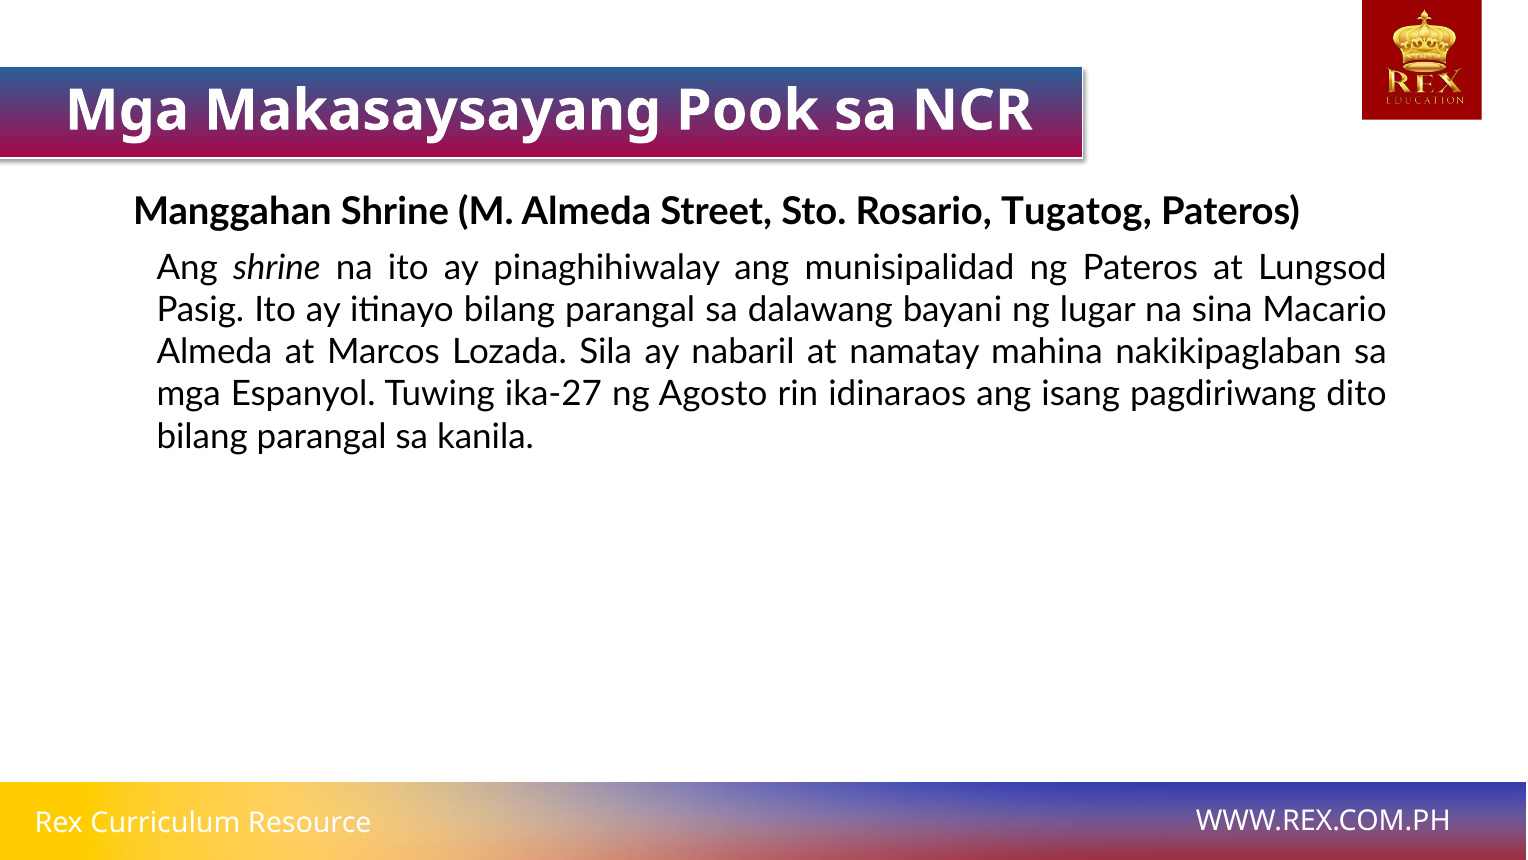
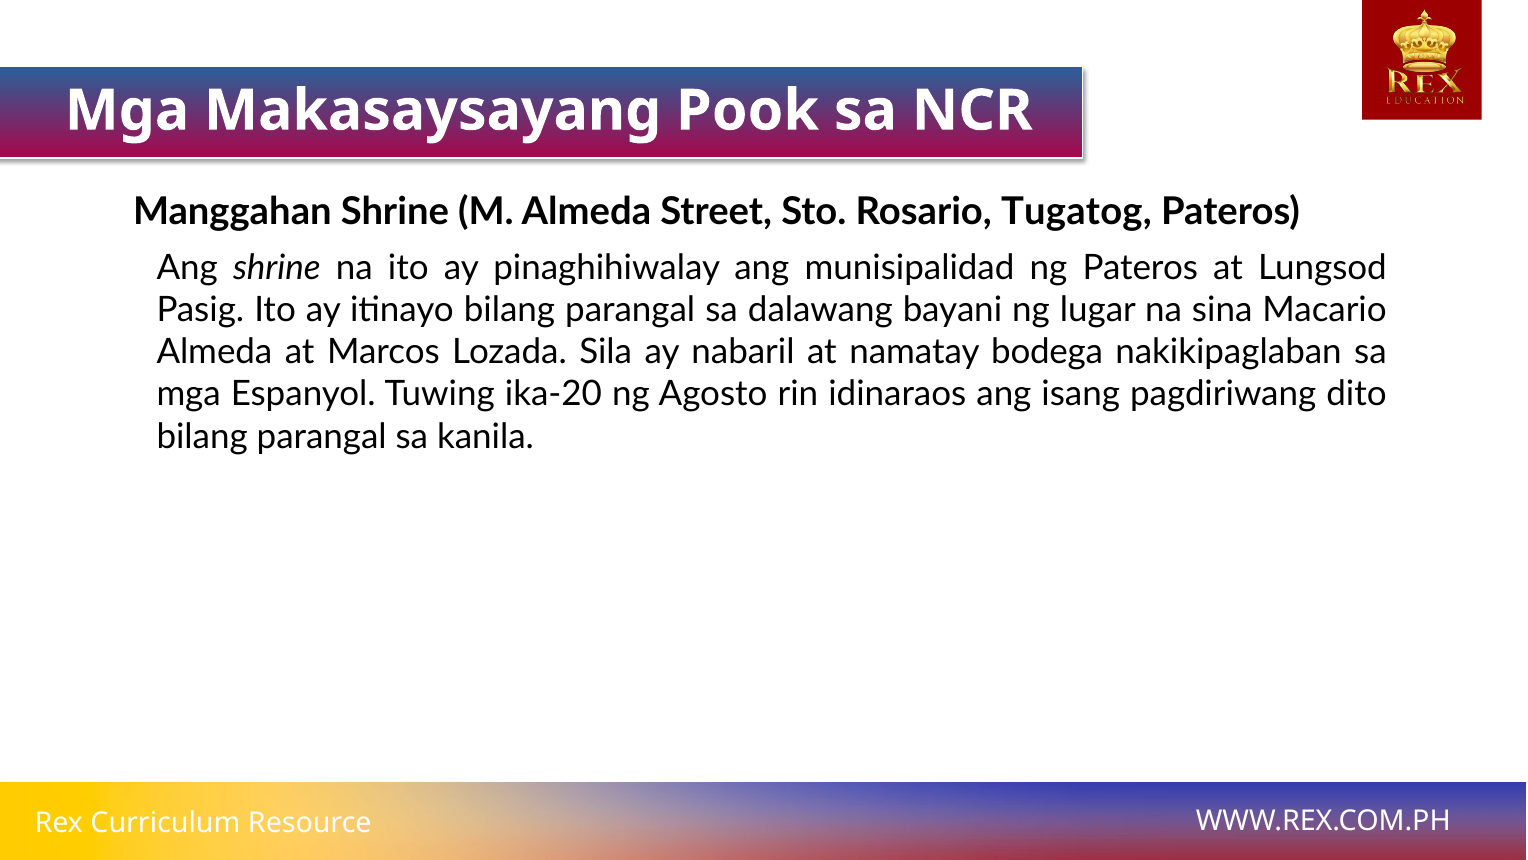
mahina: mahina -> bodega (1047, 352)
ika-27: ika-27 -> ika-20 (553, 394)
